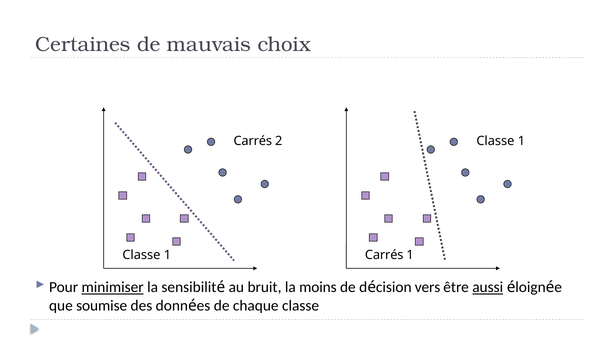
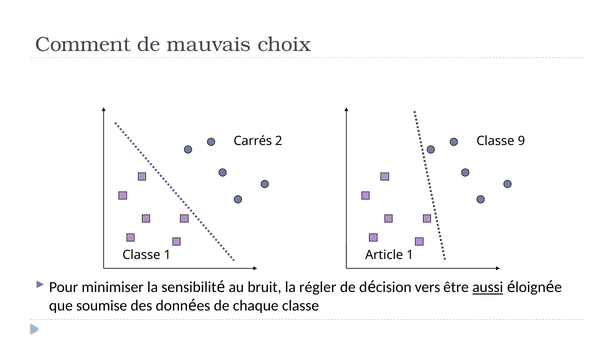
Certaines: Certaines -> Comment (83, 44)
1: 1 -> 9 (521, 141)
Carrés: Carrés -> Article (384, 255)
minimiser underline: present -> none (113, 288)
moins: moins -> régler (318, 288)
